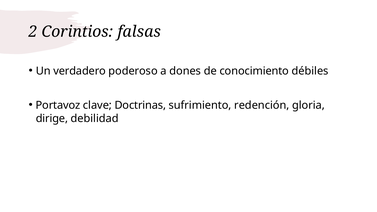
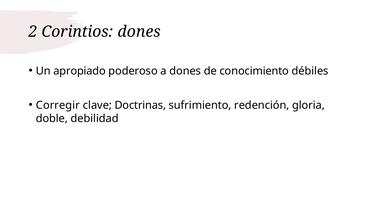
Corintios falsas: falsas -> dones (139, 32)
verdadero: verdadero -> apropiado (80, 71)
Portavoz: Portavoz -> Corregir (58, 105)
dirige: dirige -> doble (52, 118)
